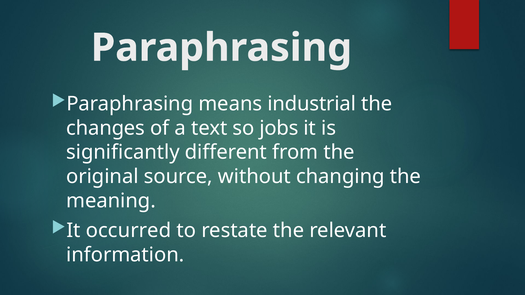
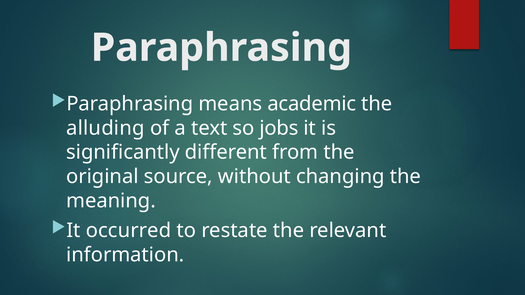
industrial: industrial -> academic (312, 104)
changes: changes -> alluding (105, 128)
